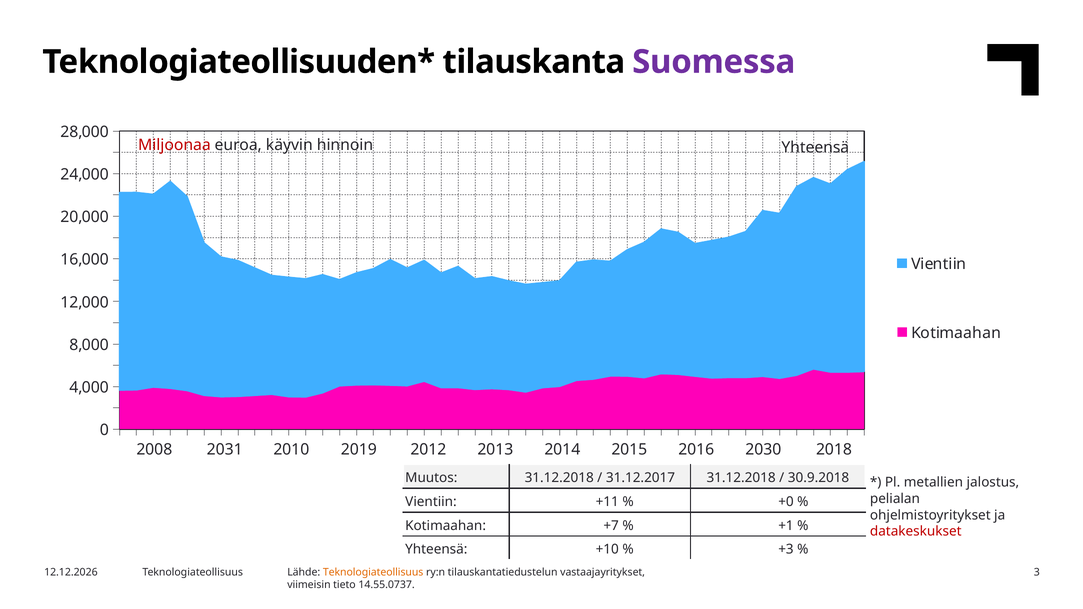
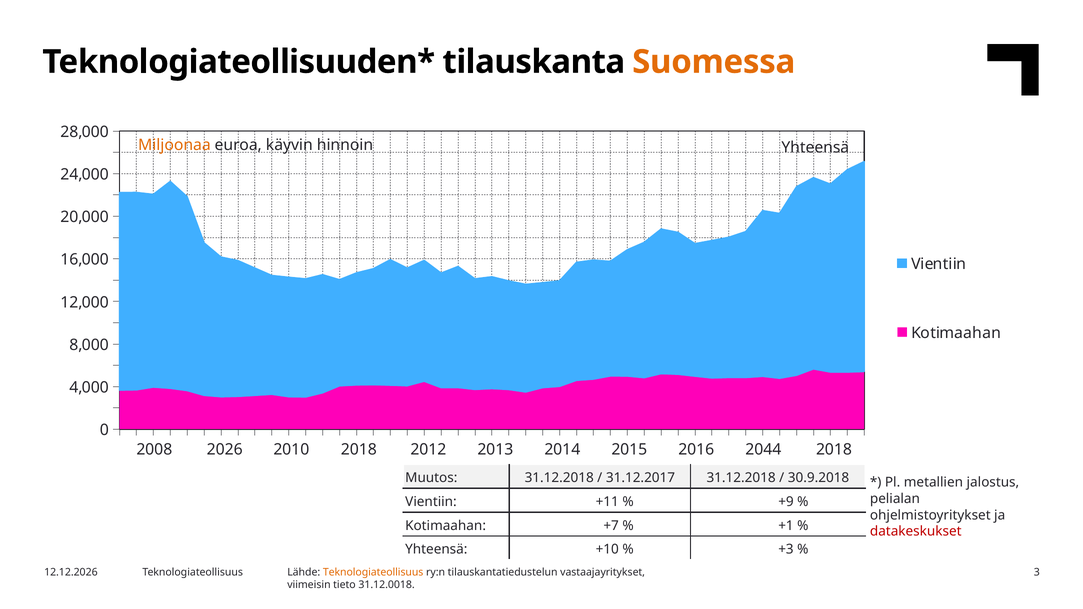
Suomessa colour: purple -> orange (714, 62)
Miljoonaa colour: red -> orange (174, 145)
2031: 2031 -> 2026 (225, 450)
2010 2019: 2019 -> 2018 (359, 450)
2030: 2030 -> 2044 (763, 450)
+0: +0 -> +9 (786, 502)
14.55.0737: 14.55.0737 -> 31.12.0018 (387, 585)
